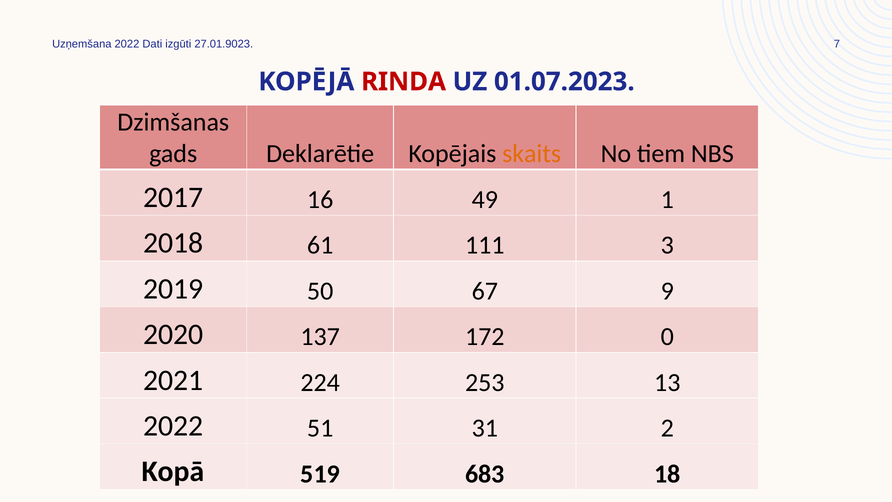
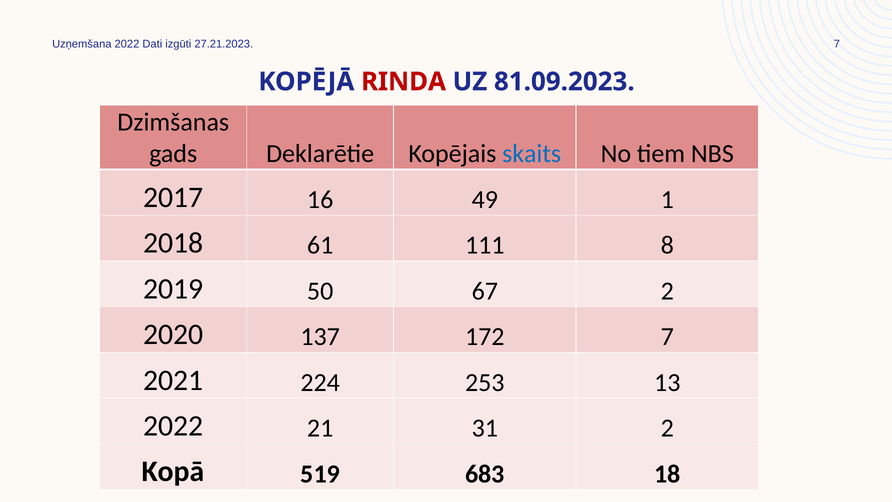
27.01.9023: 27.01.9023 -> 27.21.2023 (224, 44)
01.07.2023: 01.07.2023 -> 81.09.2023 (564, 82)
skaits colour: orange -> blue (532, 154)
3: 3 -> 8 (667, 245)
67 9: 9 -> 2 (667, 291)
172 0: 0 -> 7 (667, 337)
51: 51 -> 21 (320, 428)
